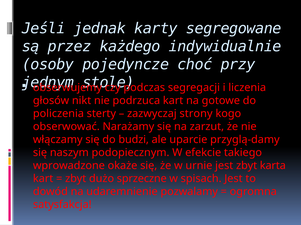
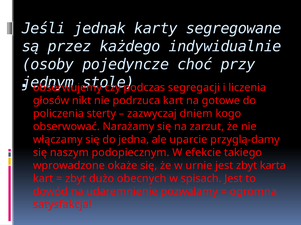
strony: strony -> dniem (196, 114)
budzi: budzi -> jedna (134, 140)
sprzeczne: sprzeczne -> obecnych (142, 179)
